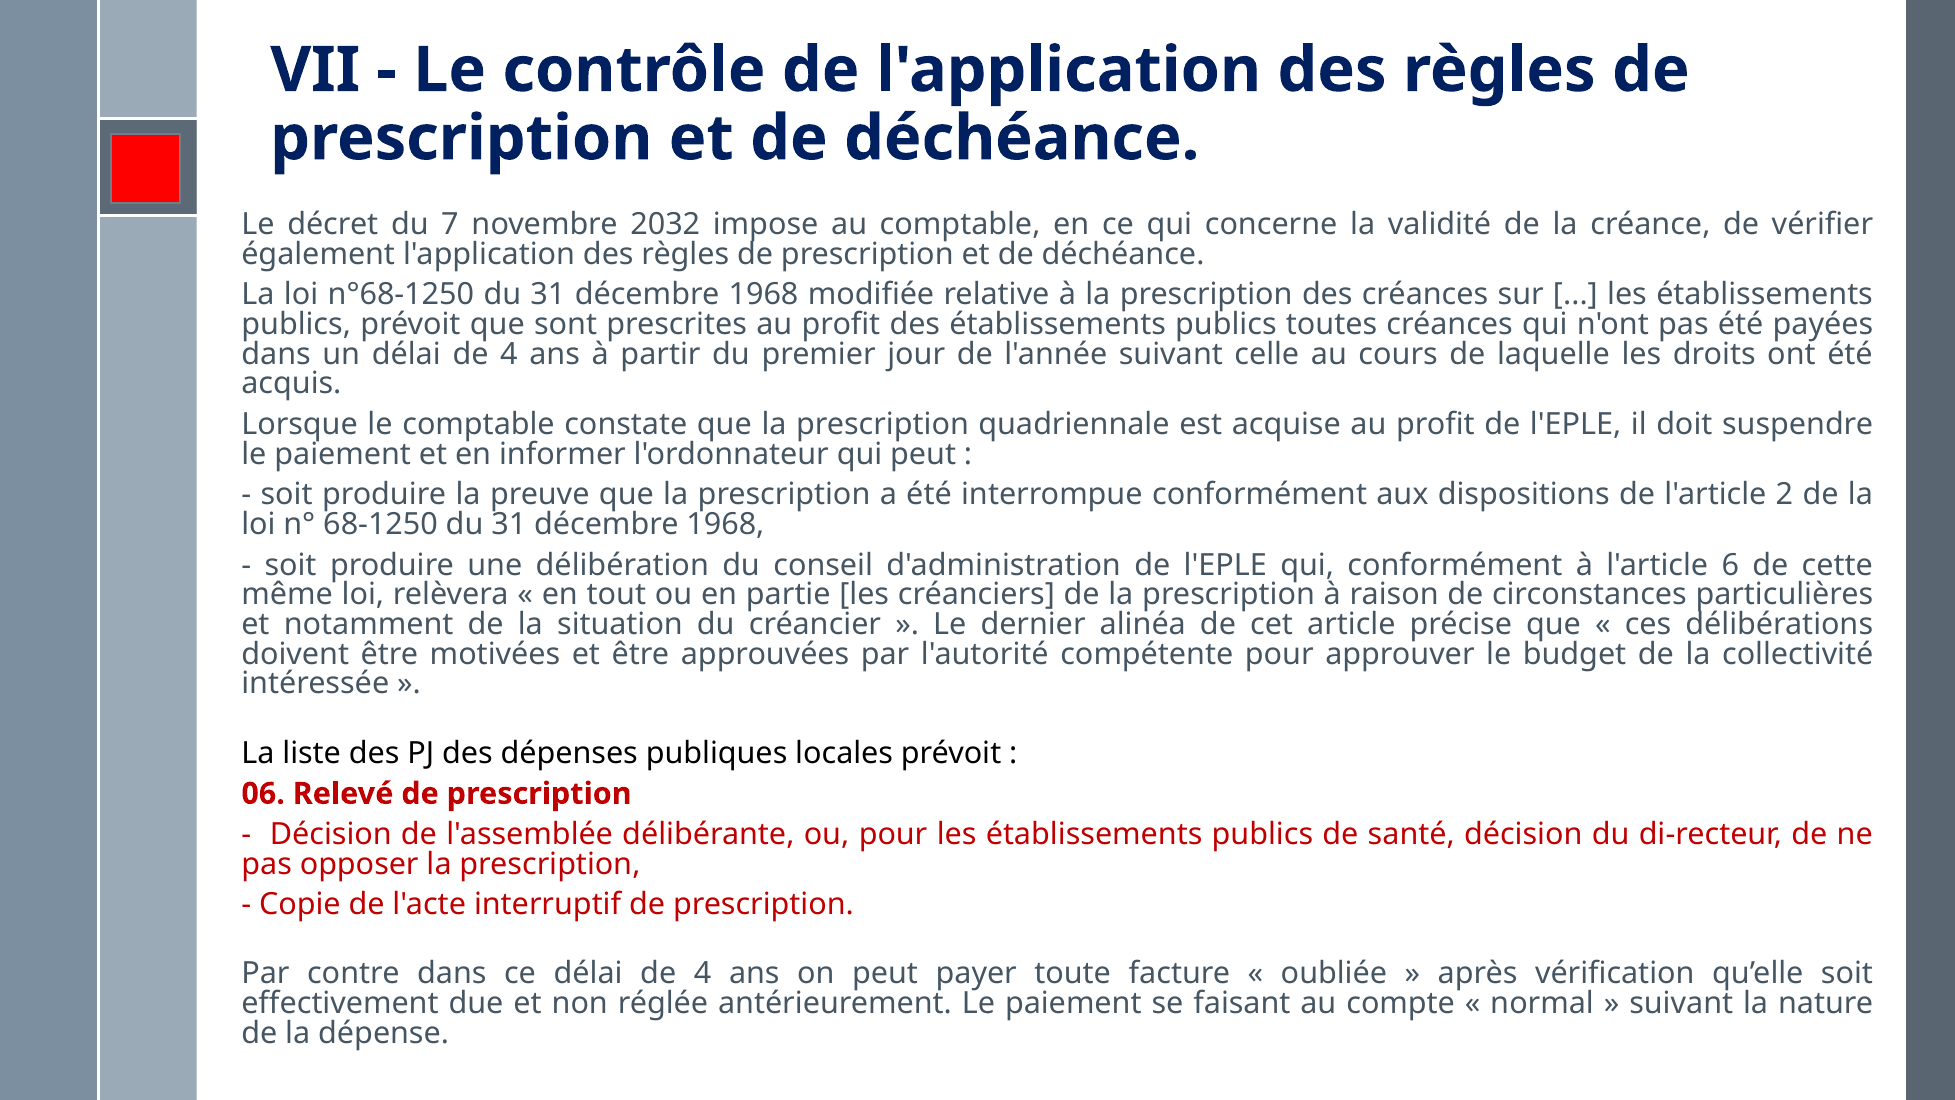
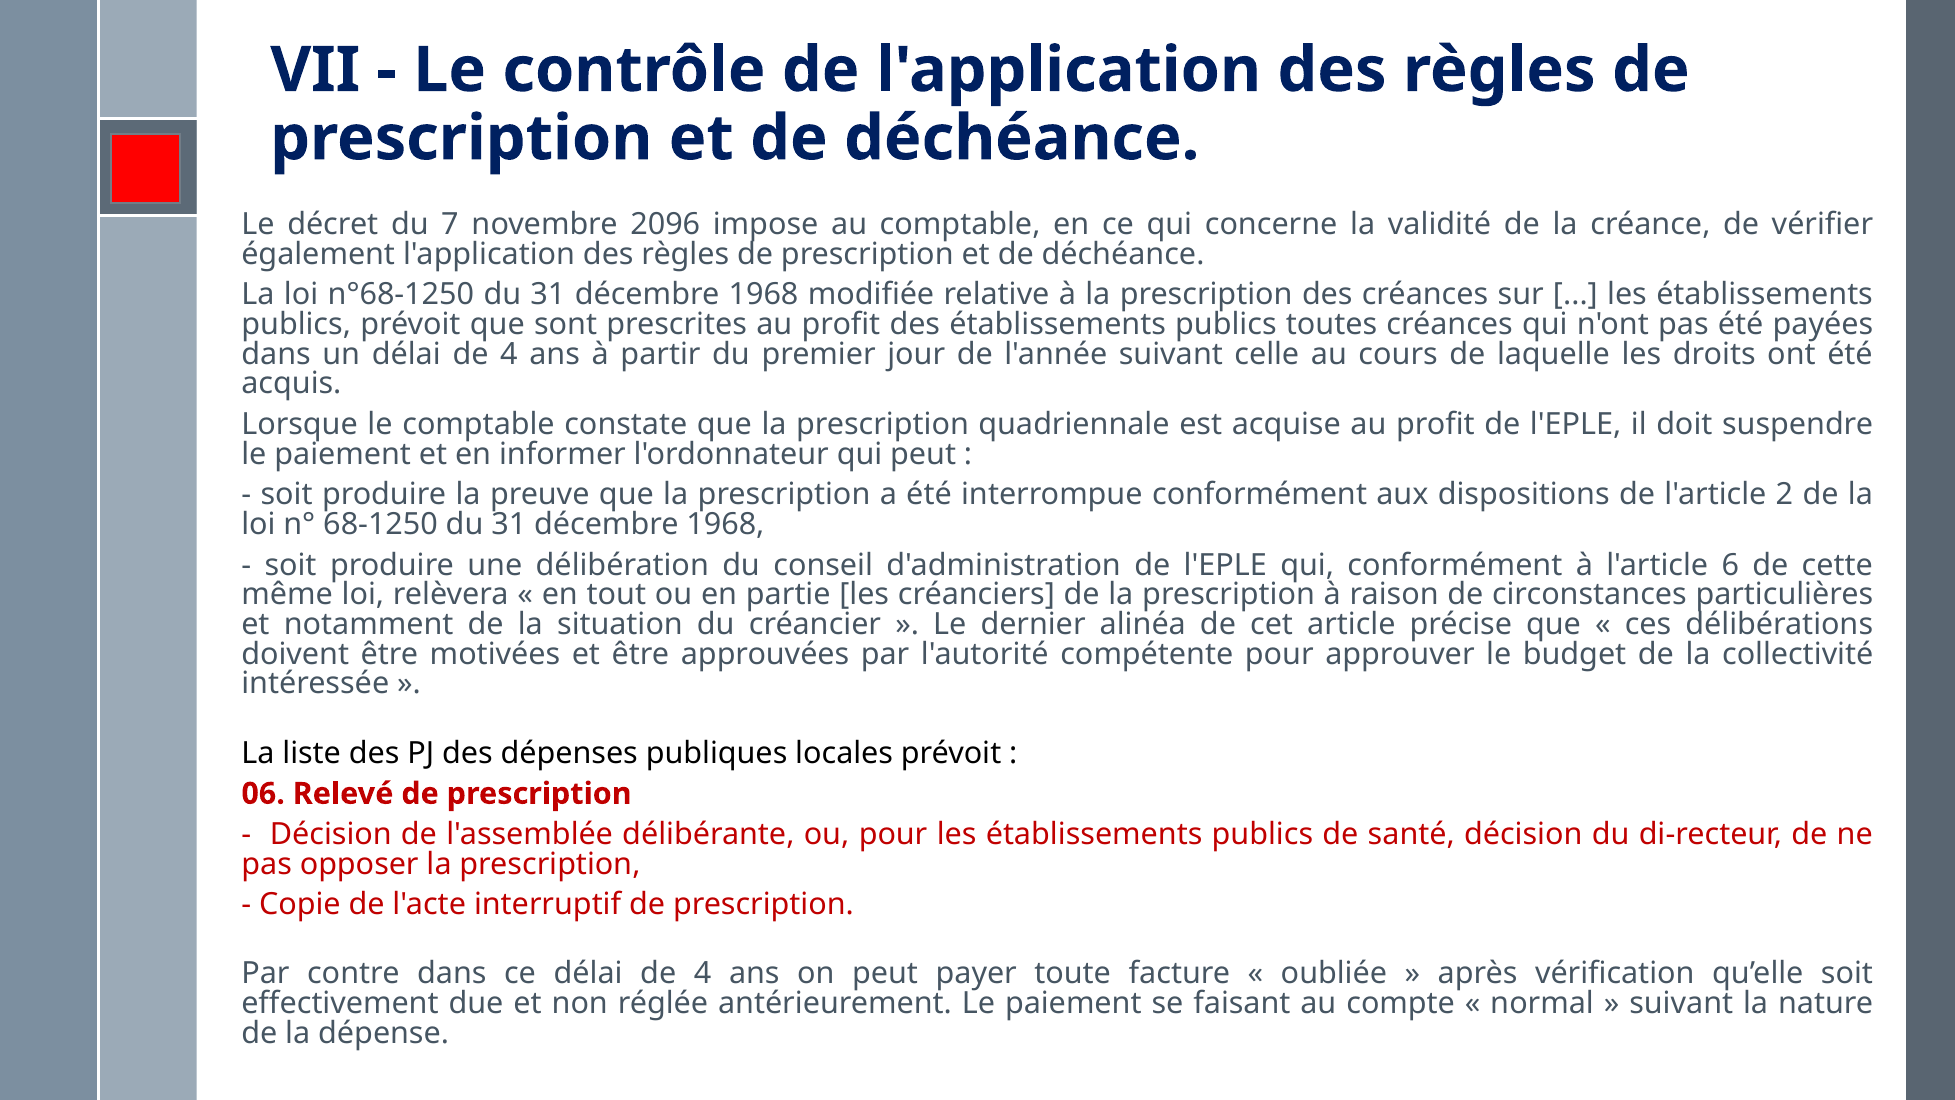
2032: 2032 -> 2096 (665, 224)
